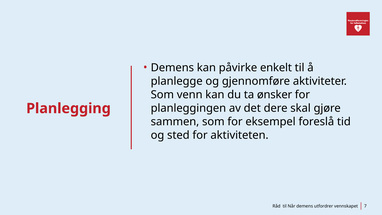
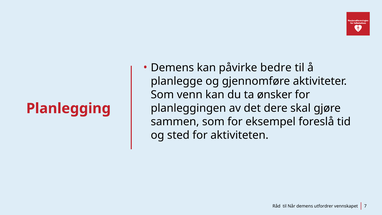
enkelt: enkelt -> bedre (276, 68)
